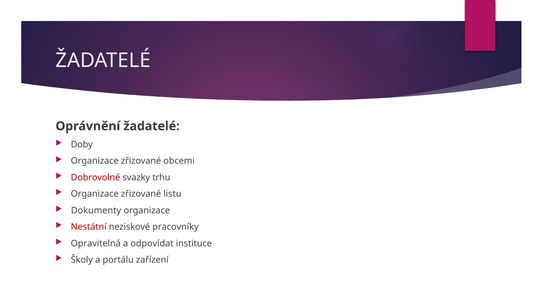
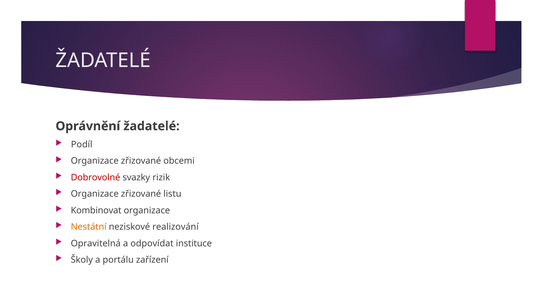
Doby: Doby -> Podíl (82, 145)
trhu: trhu -> rizik (161, 178)
Dokumenty: Dokumenty -> Kombinovat (96, 211)
Nestátní colour: red -> orange (89, 227)
pracovníky: pracovníky -> realizování (175, 227)
